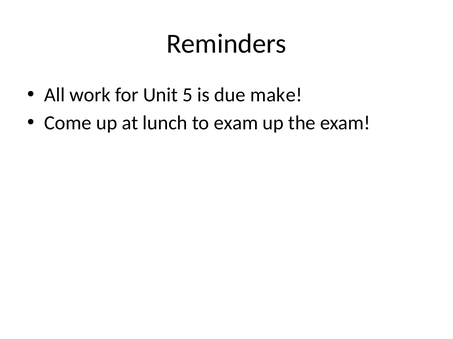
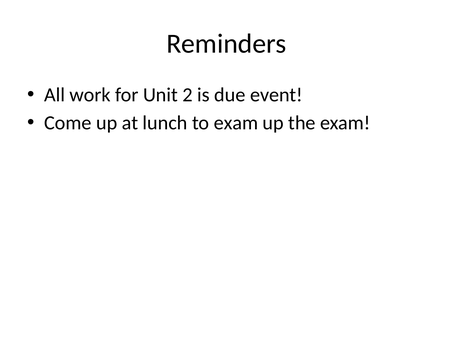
5: 5 -> 2 (188, 95)
make: make -> event (276, 95)
